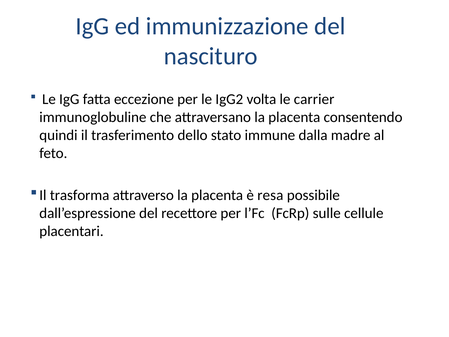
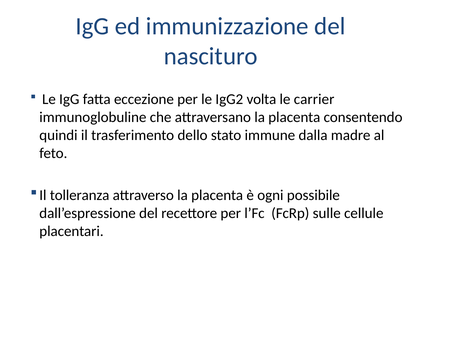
trasforma: trasforma -> tolleranza (80, 195)
resa: resa -> ogni (270, 195)
